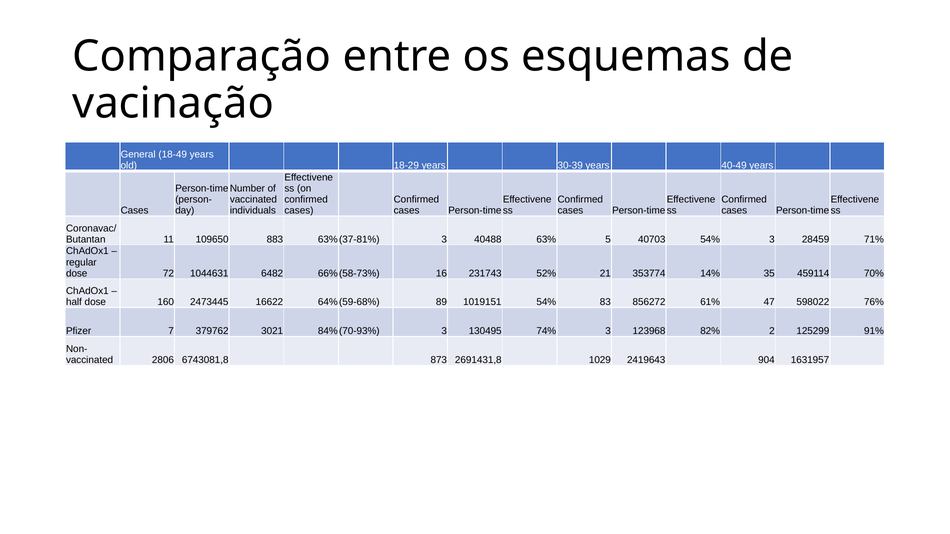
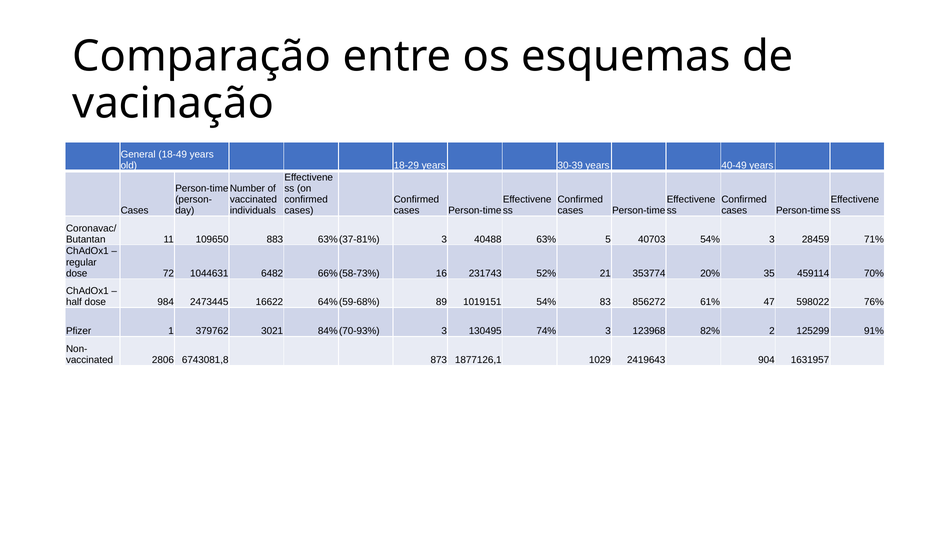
14%: 14% -> 20% (710, 274)
160: 160 -> 984 (166, 302)
7: 7 -> 1 (171, 331)
2691431,8: 2691431,8 -> 1877126,1 (478, 360)
